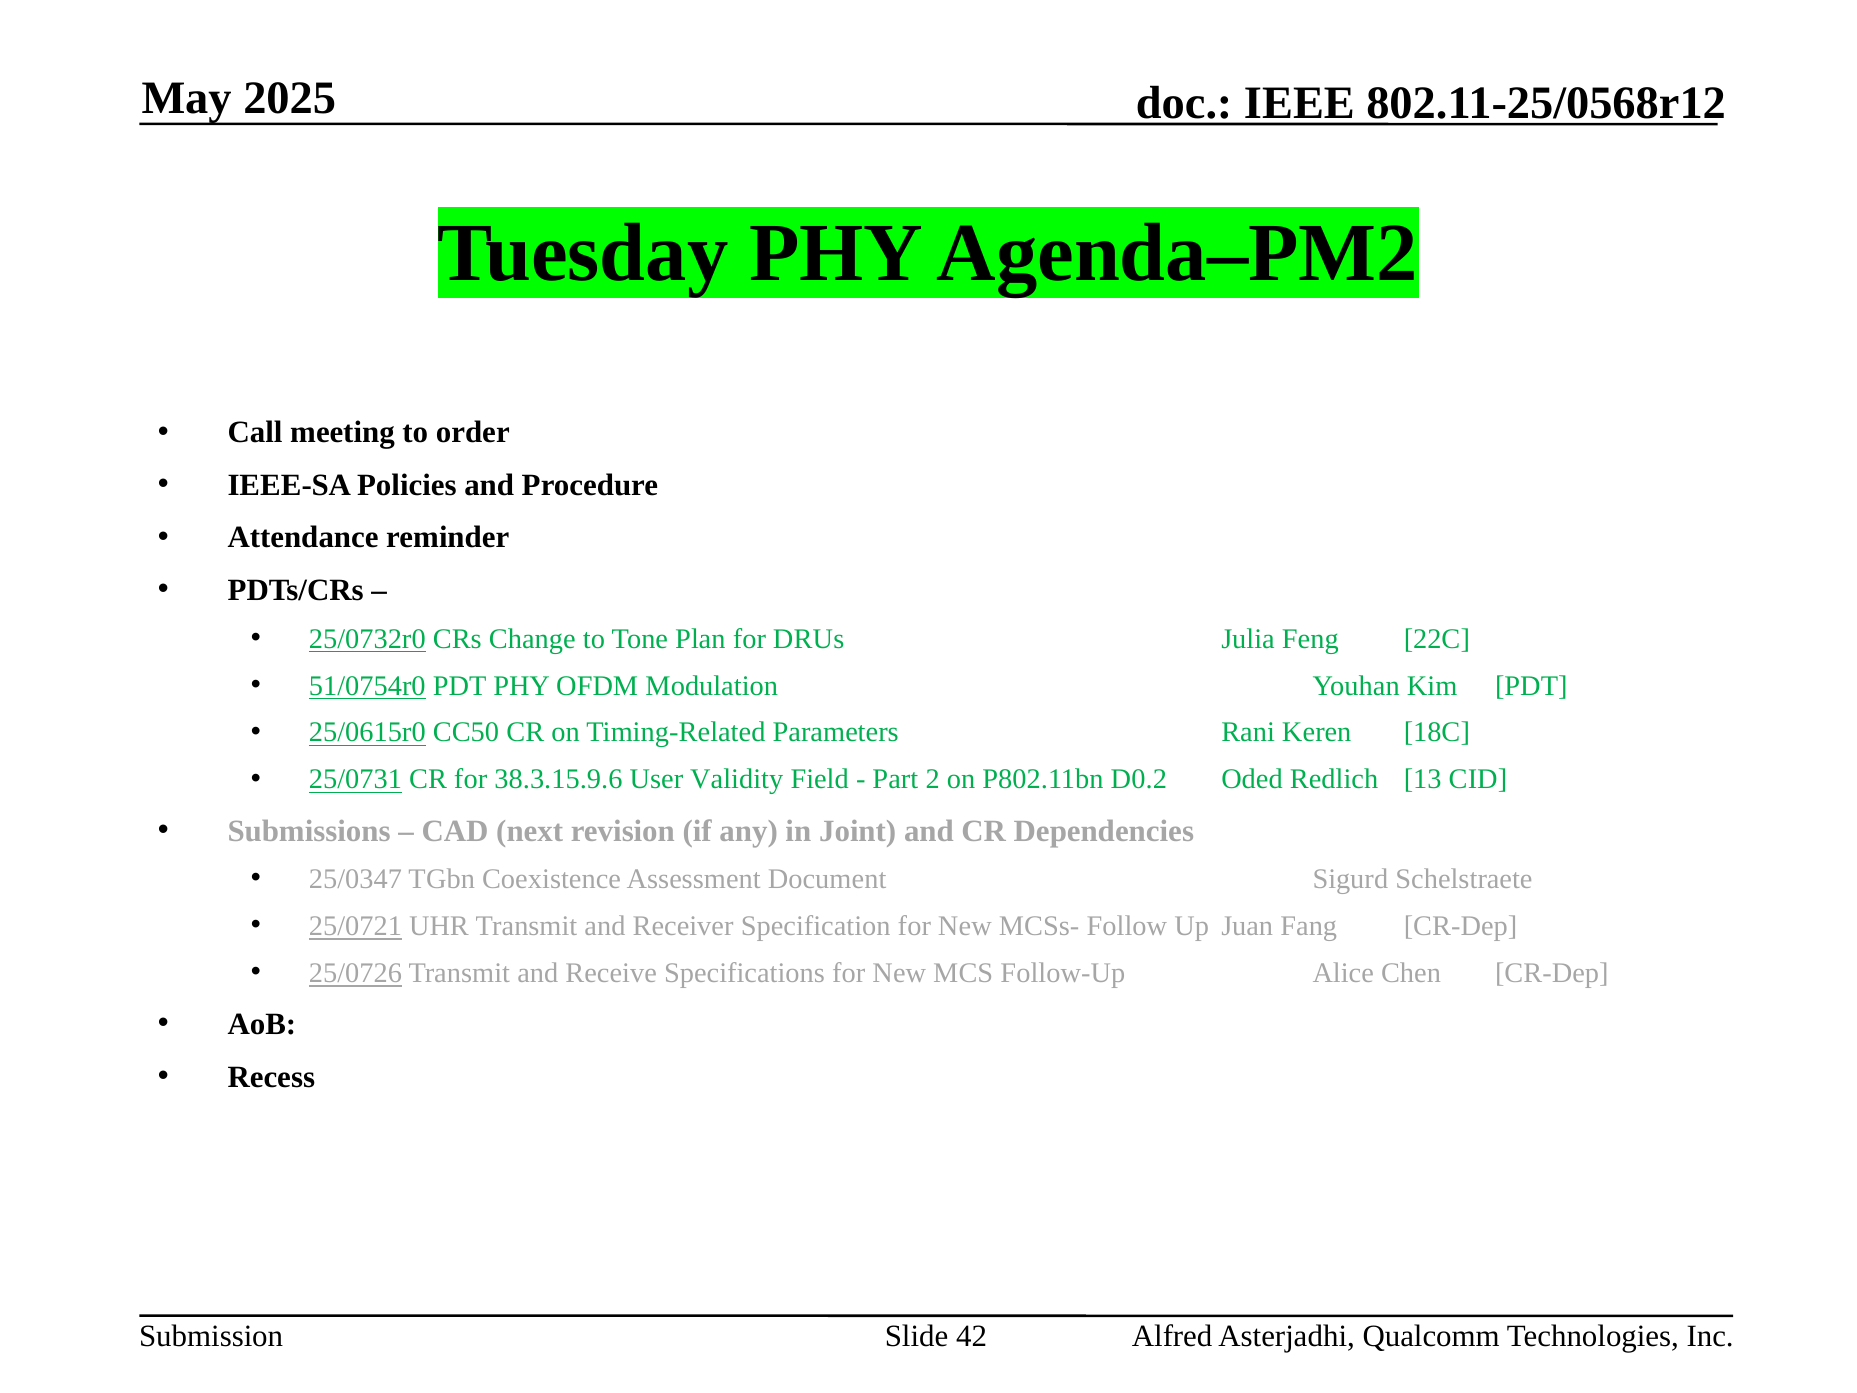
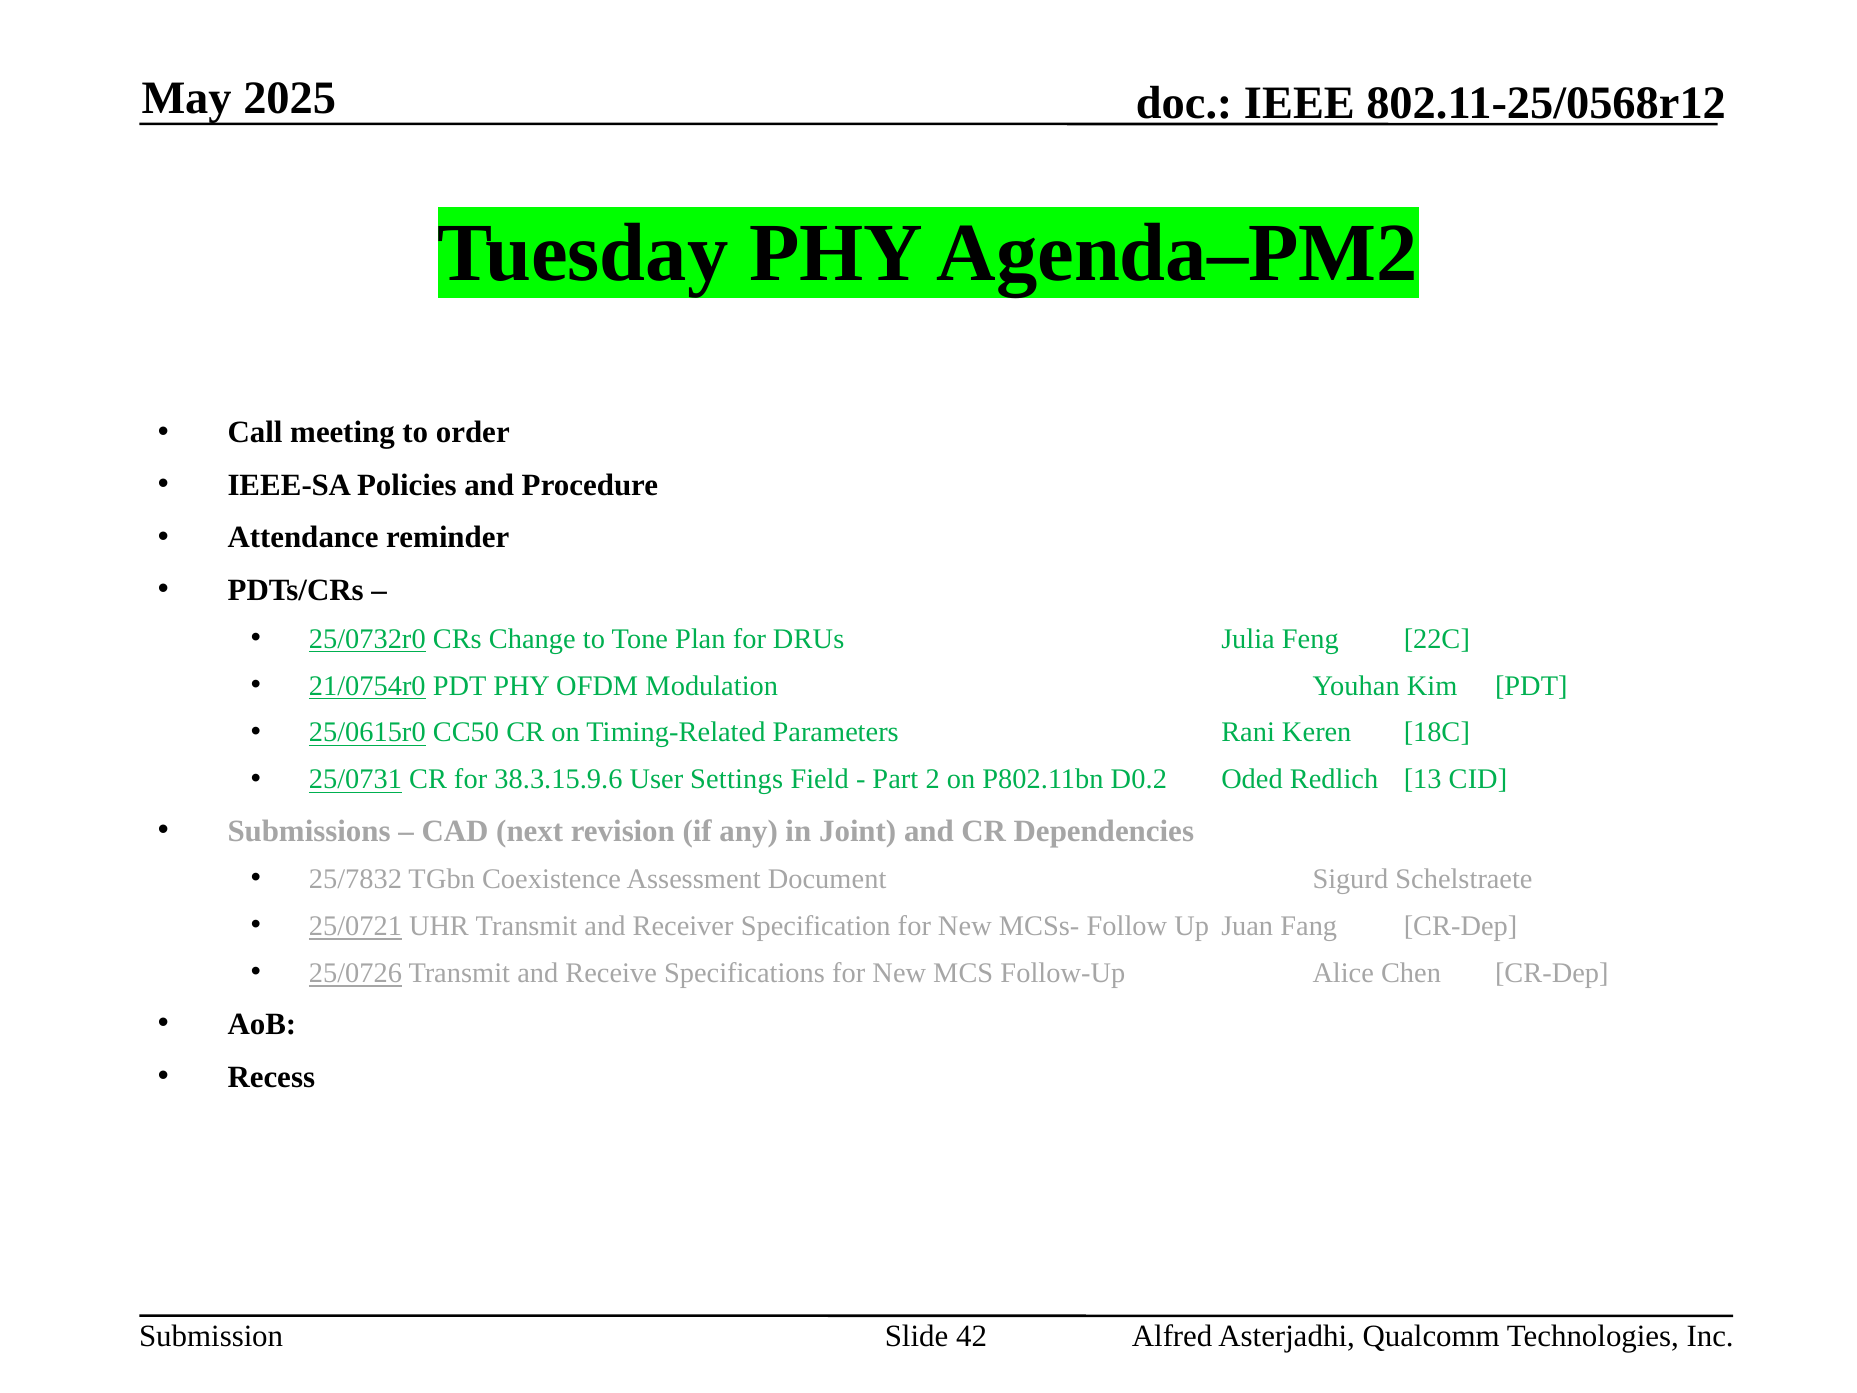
51/0754r0: 51/0754r0 -> 21/0754r0 (367, 686)
Validity: Validity -> Settings (737, 779)
25/0347: 25/0347 -> 25/7832 (355, 879)
